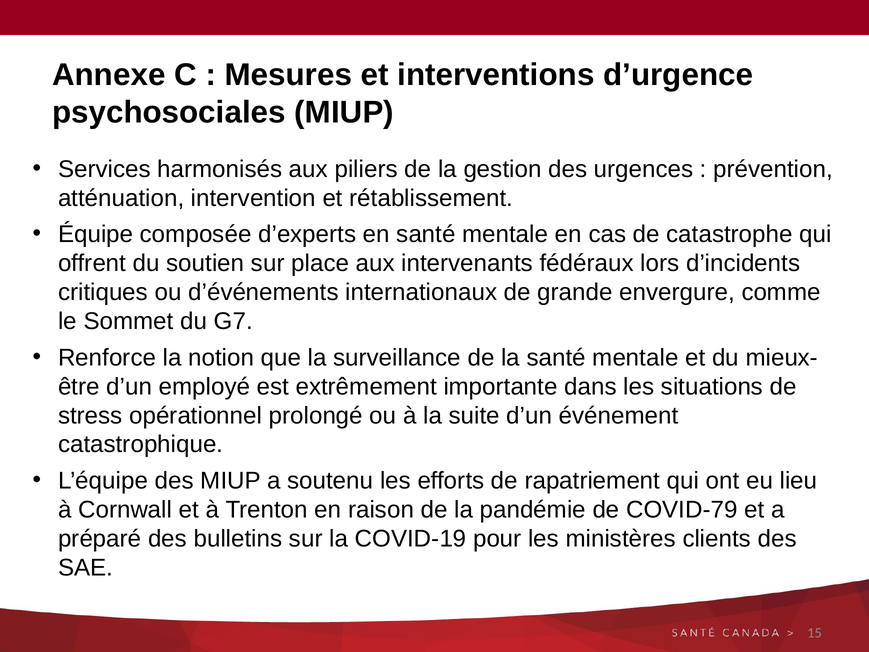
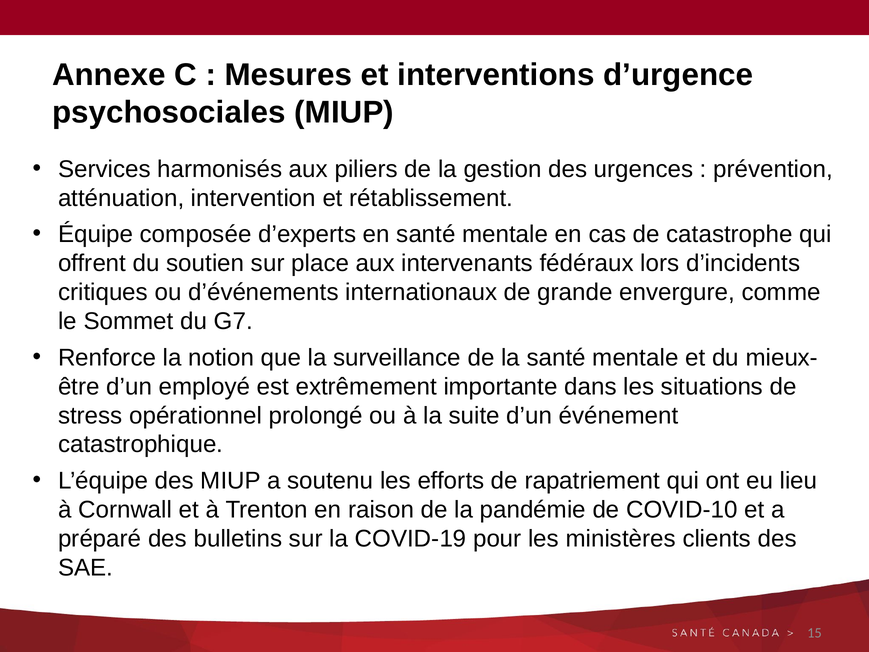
COVID-79: COVID-79 -> COVID-10 (682, 510)
